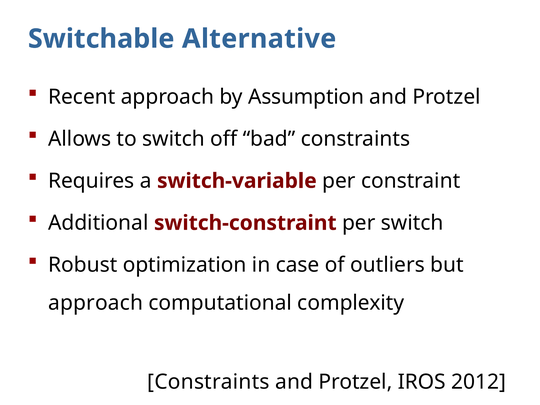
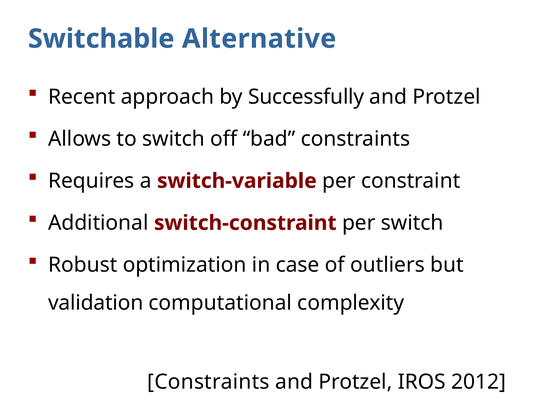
Assumption: Assumption -> Successfully (306, 97)
approach: approach -> validation (96, 303)
